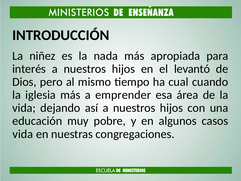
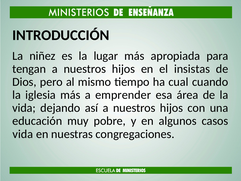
nada: nada -> lugar (106, 56)
interés: interés -> tengan (29, 69)
levantó: levantó -> insistas (192, 69)
